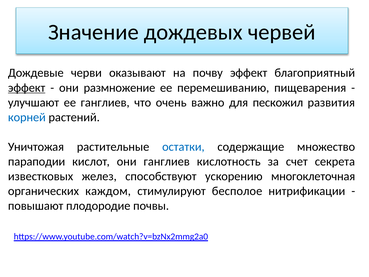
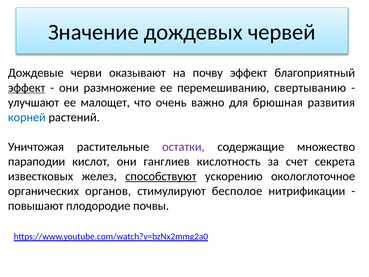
пищеварения: пищеварения -> свертыванию (310, 88)
ее ганглиев: ганглиев -> малощет (105, 102)
пескожил: пескожил -> брюшная (278, 102)
остатки colour: blue -> purple (183, 147)
способствуют underline: none -> present (161, 176)
многоклеточная: многоклеточная -> окологлоточное (313, 176)
каждом: каждом -> органов (108, 191)
